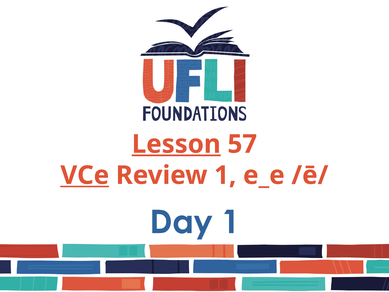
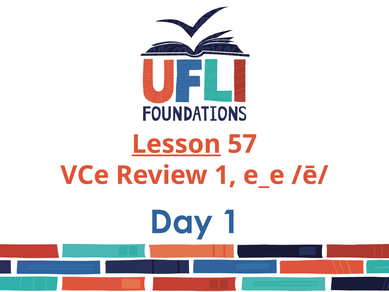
VCe underline: present -> none (85, 175)
